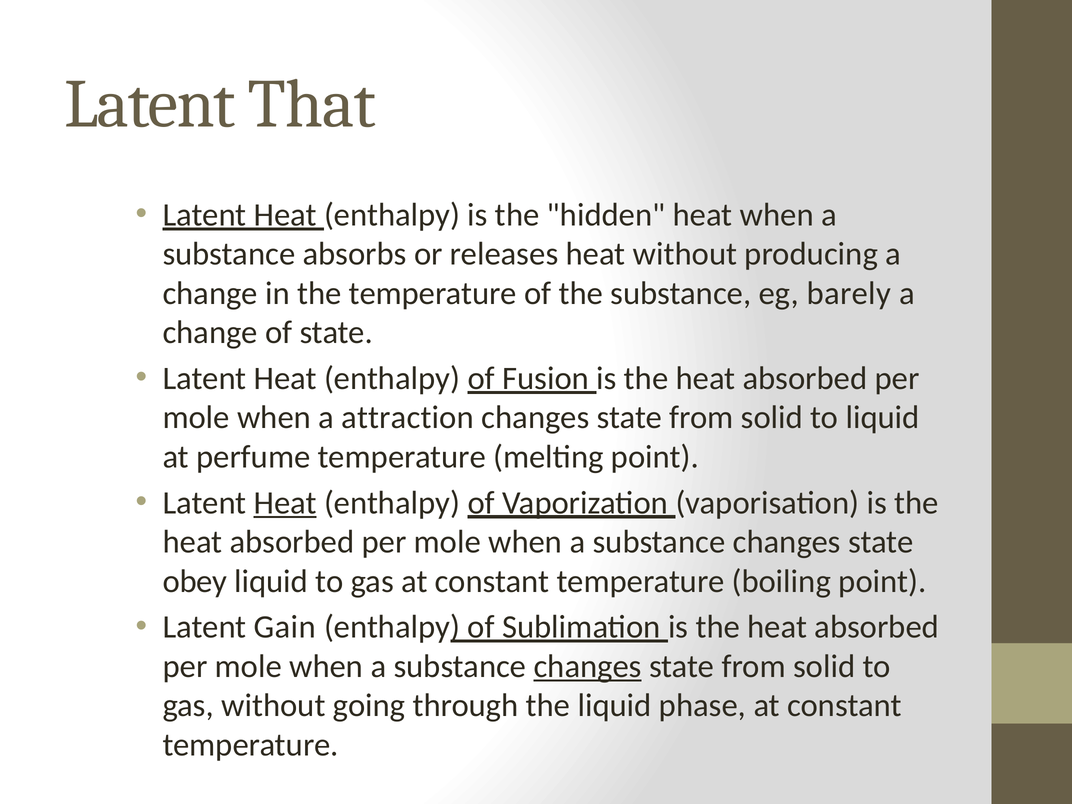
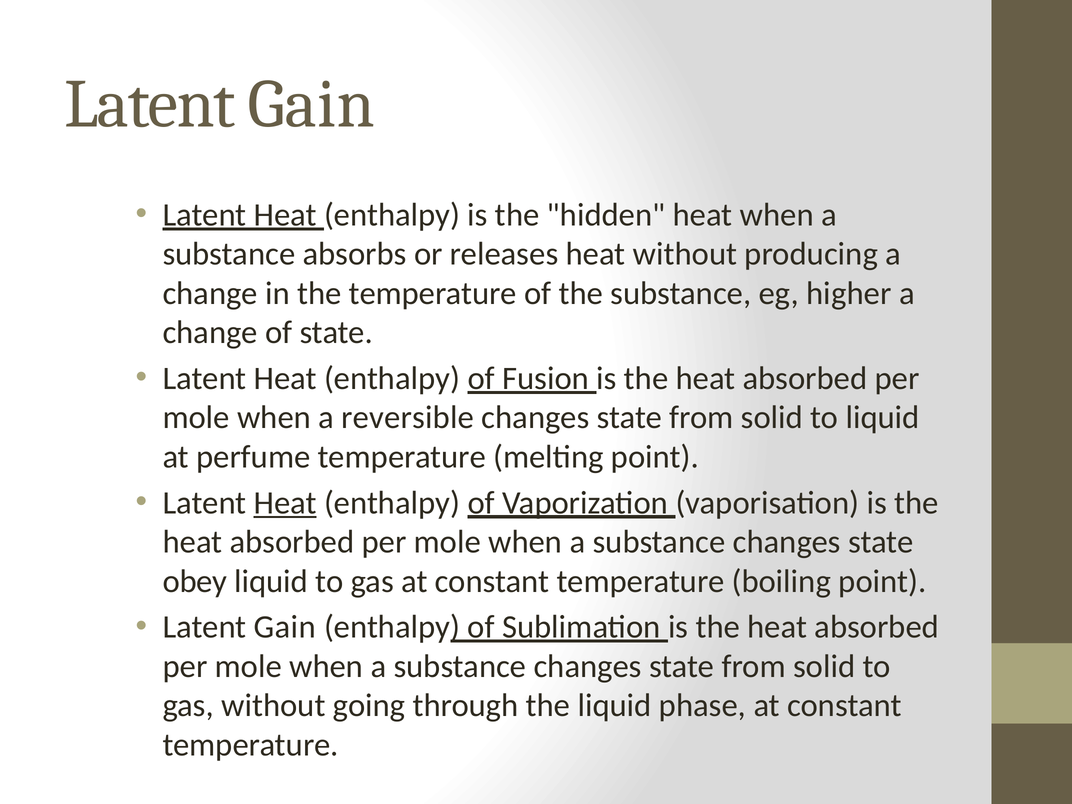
That: That -> Gain (311, 104)
barely: barely -> higher (849, 293)
attraction: attraction -> reversible (408, 418)
changes underline: present -> none (588, 666)
